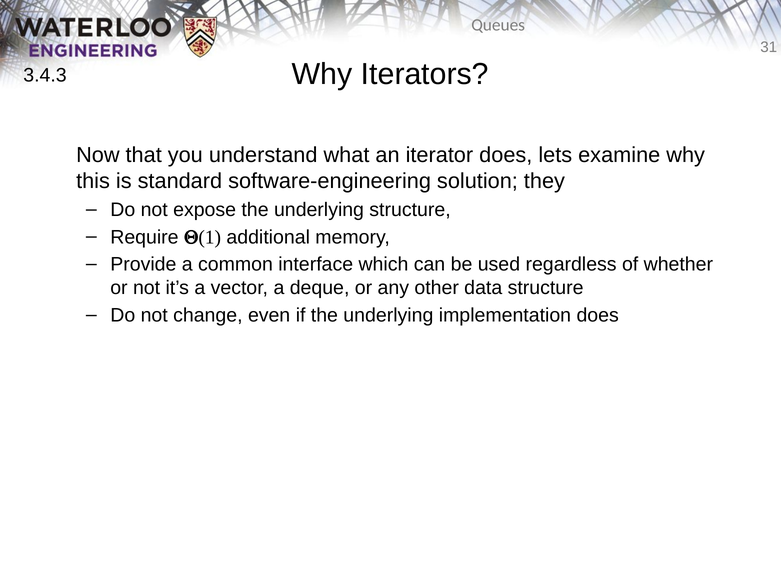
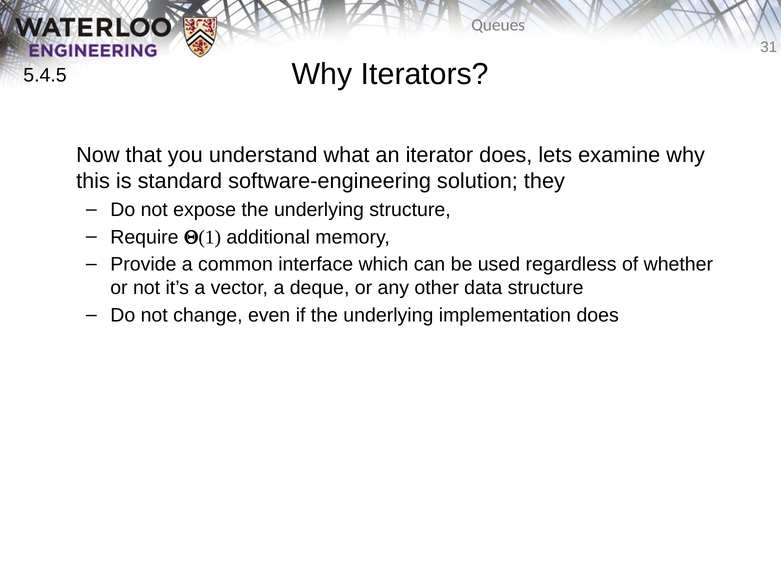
3.4.3: 3.4.3 -> 5.4.5 (45, 75)
